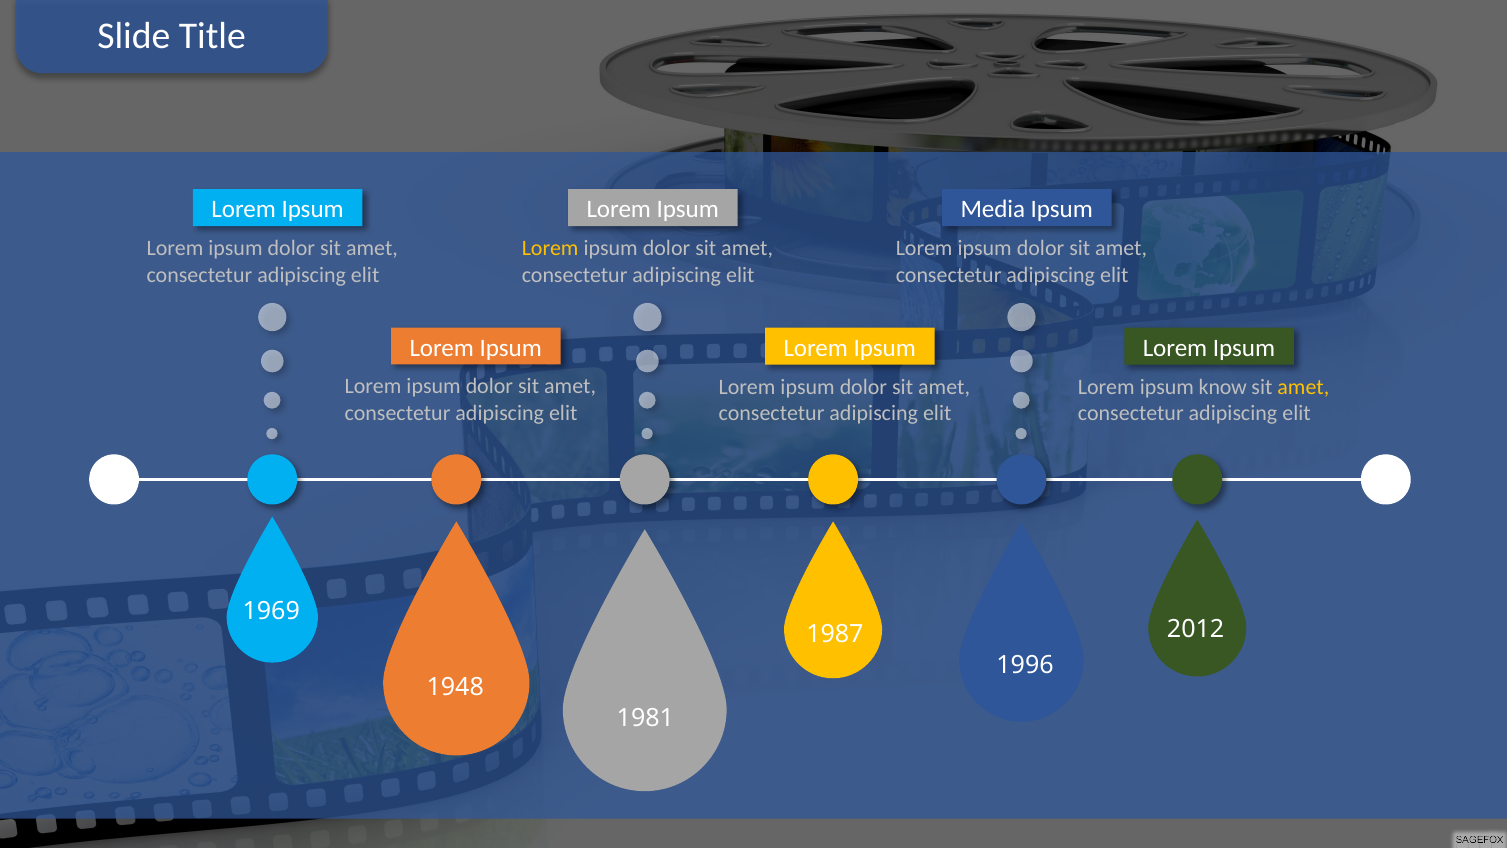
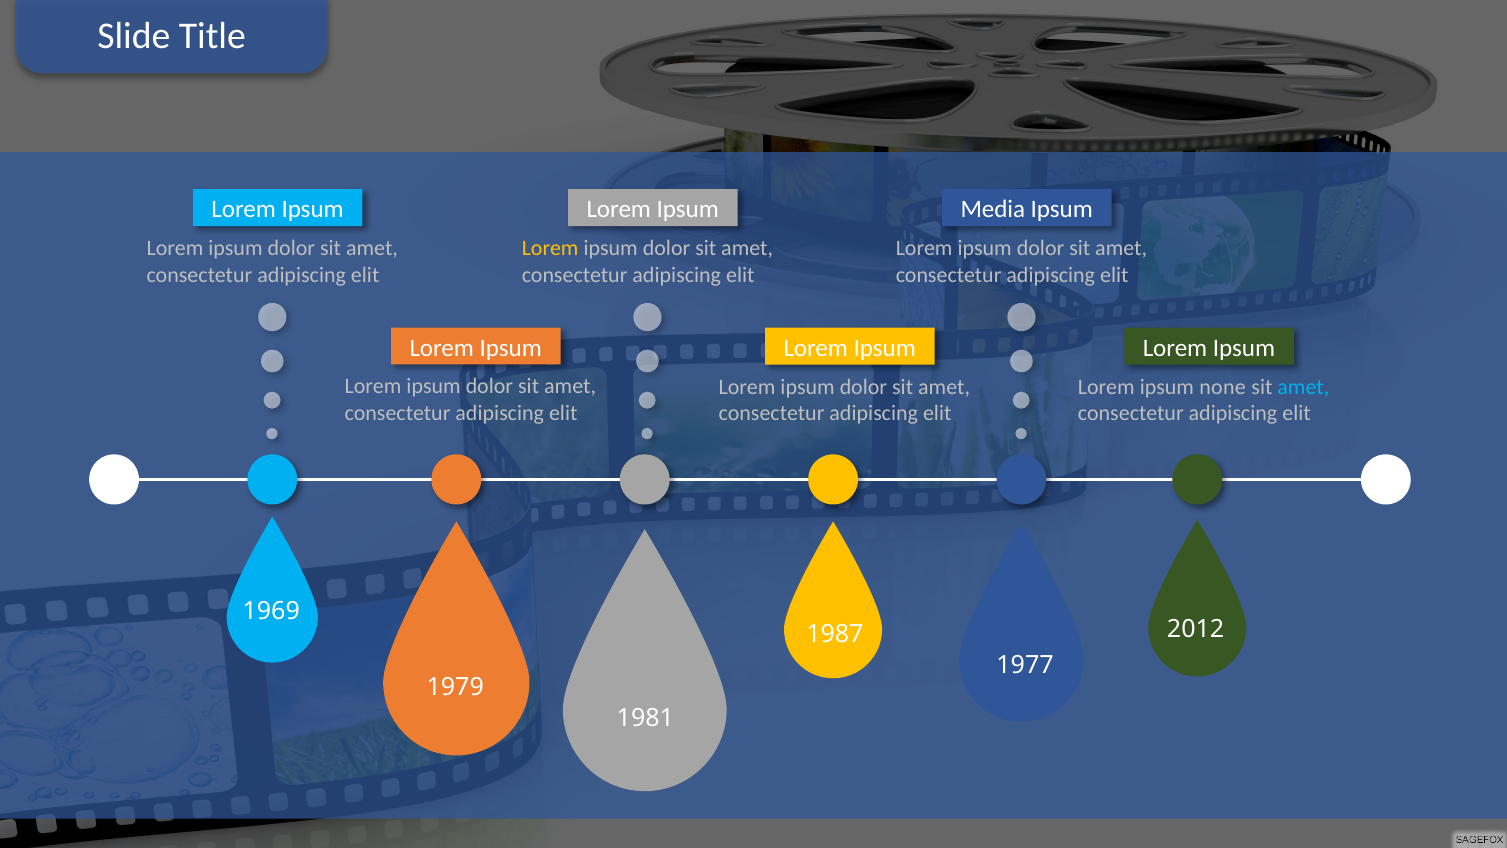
know: know -> none (1223, 387)
amet colour: yellow -> light blue (1303, 387)
1996: 1996 -> 1977 (1025, 665)
1948: 1948 -> 1979 (455, 687)
